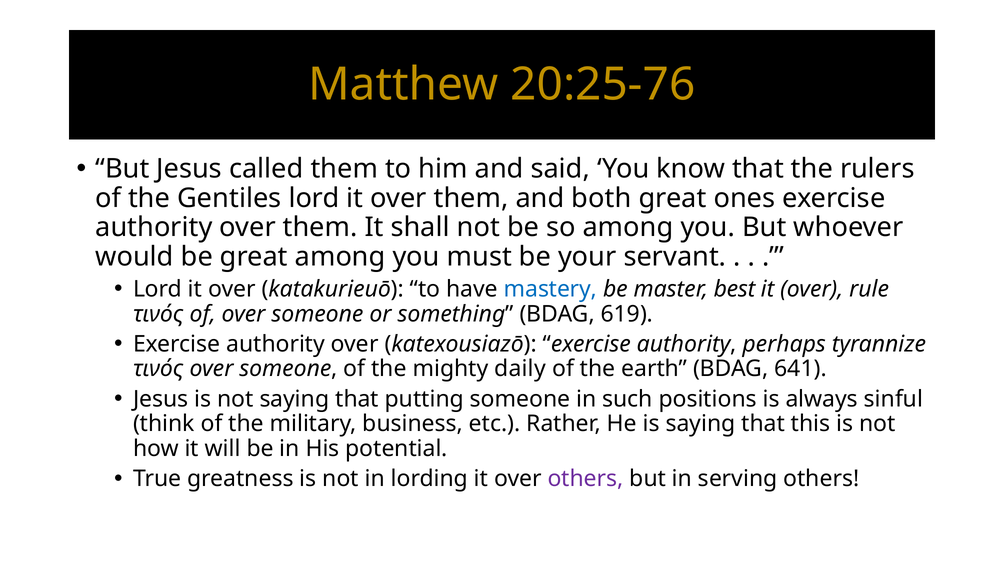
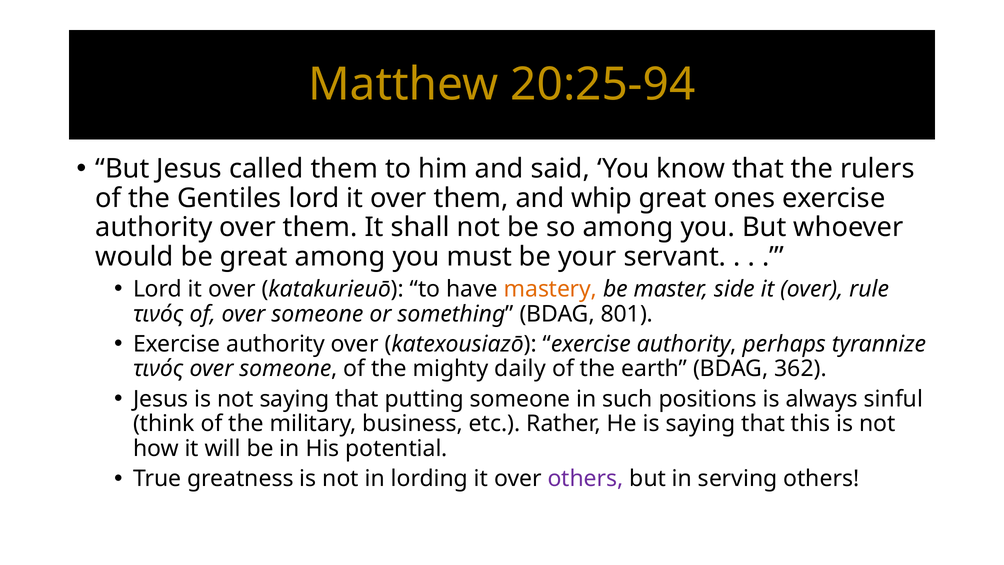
20:25-76: 20:25-76 -> 20:25-94 (603, 84)
both: both -> whip (602, 198)
mastery colour: blue -> orange (550, 289)
best: best -> side (734, 289)
619: 619 -> 801 (627, 314)
641: 641 -> 362 (800, 369)
